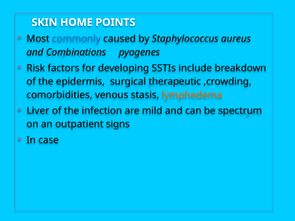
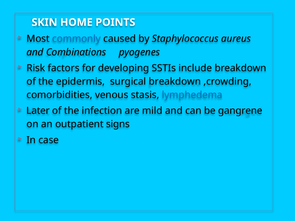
surgical therapeutic: therapeutic -> breakdown (175, 82)
lymphedema colour: orange -> blue (192, 95)
Liver: Liver -> Later (38, 111)
spectrum: spectrum -> gangrene (240, 111)
